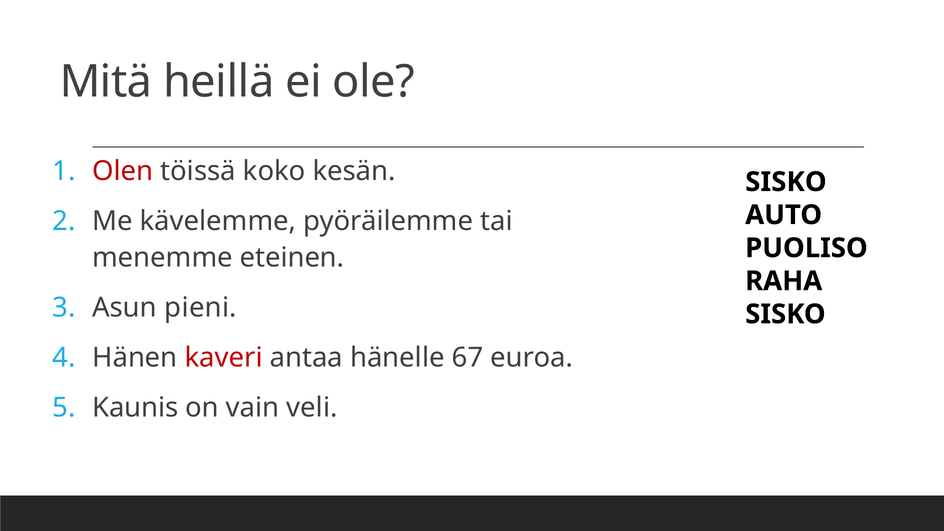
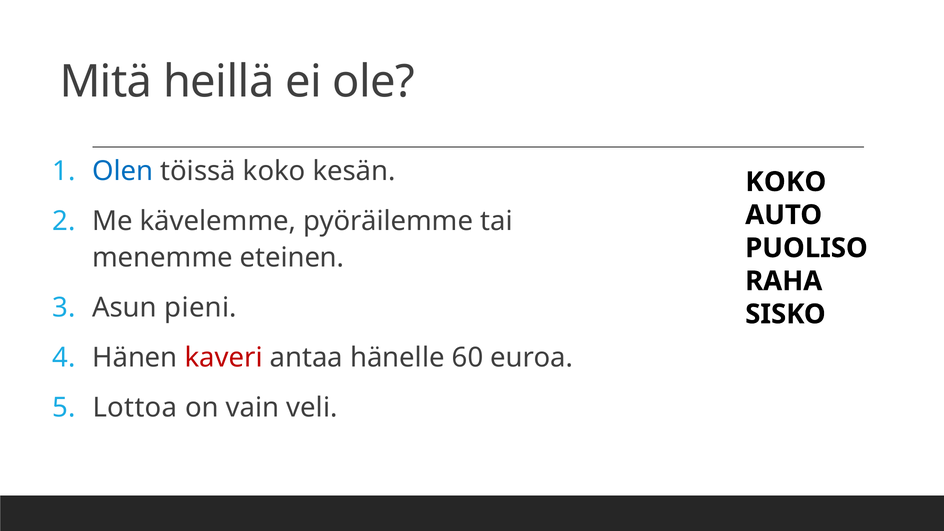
Olen colour: red -> blue (123, 171)
SISKO: SISKO -> KOKO (786, 182)
67: 67 -> 60 (468, 358)
Kaunis: Kaunis -> Lottoa (135, 408)
